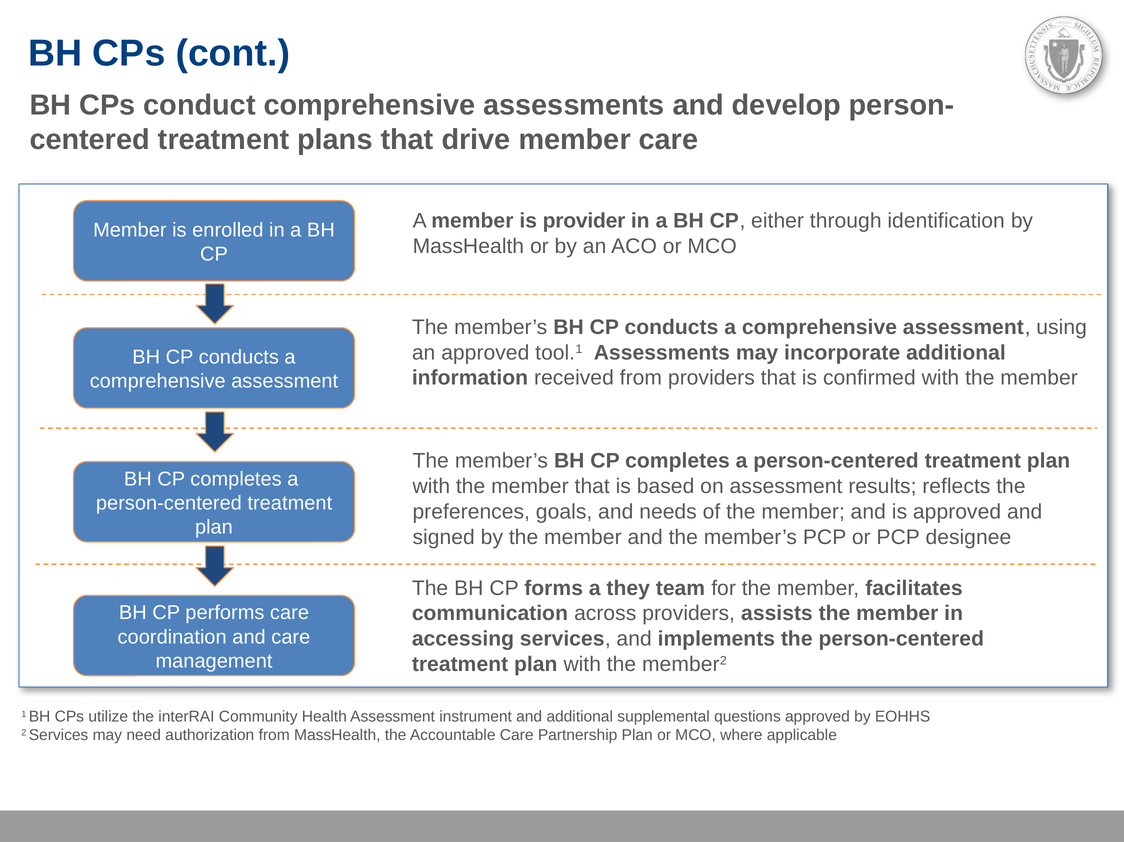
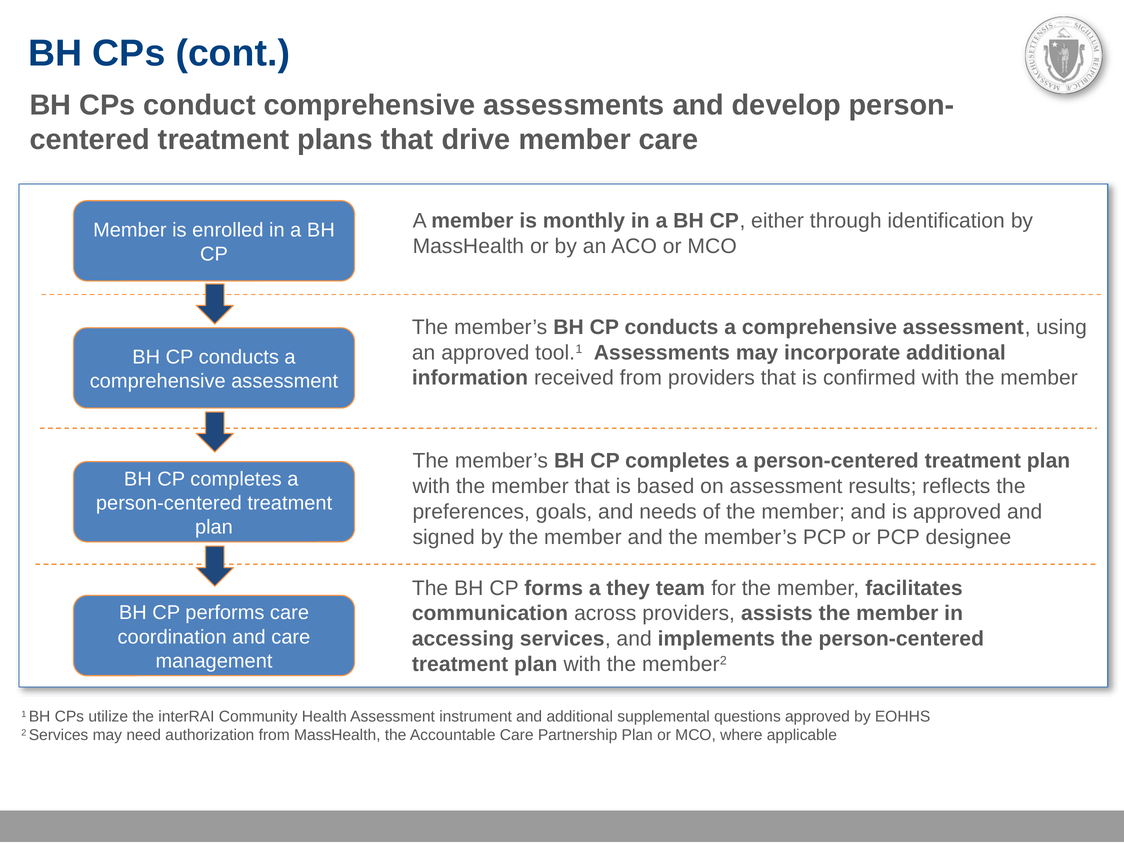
provider: provider -> monthly (584, 221)
